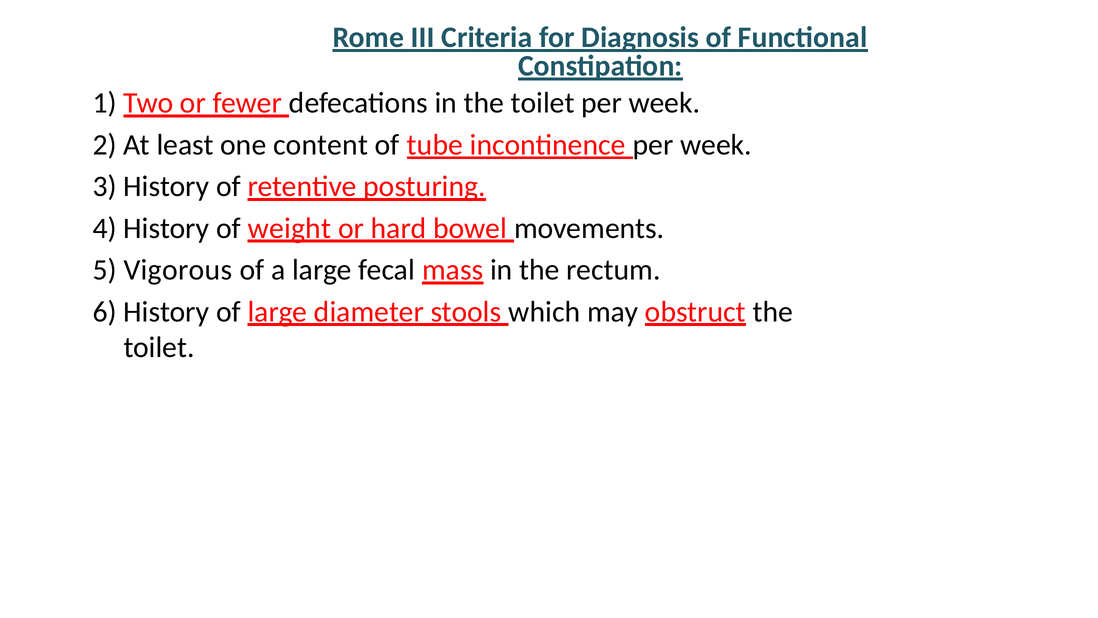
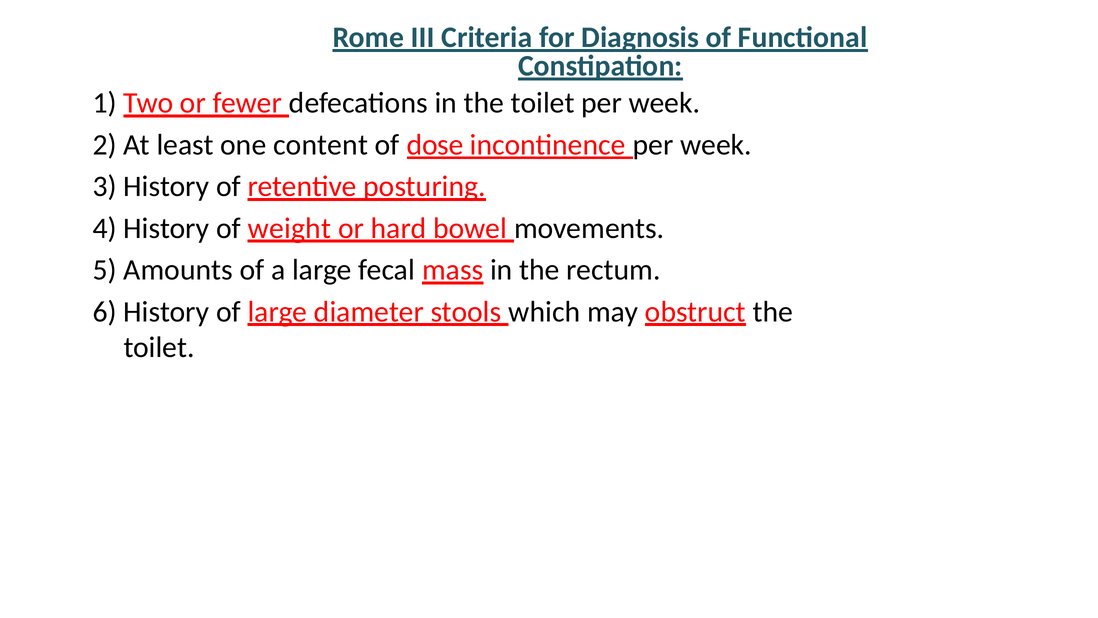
tube: tube -> dose (435, 145)
Vigorous: Vigorous -> Amounts (178, 270)
